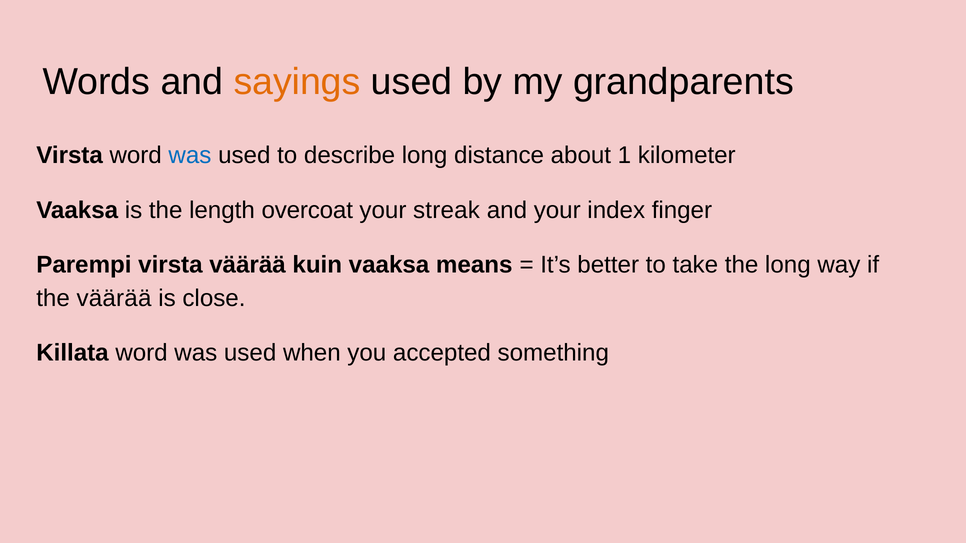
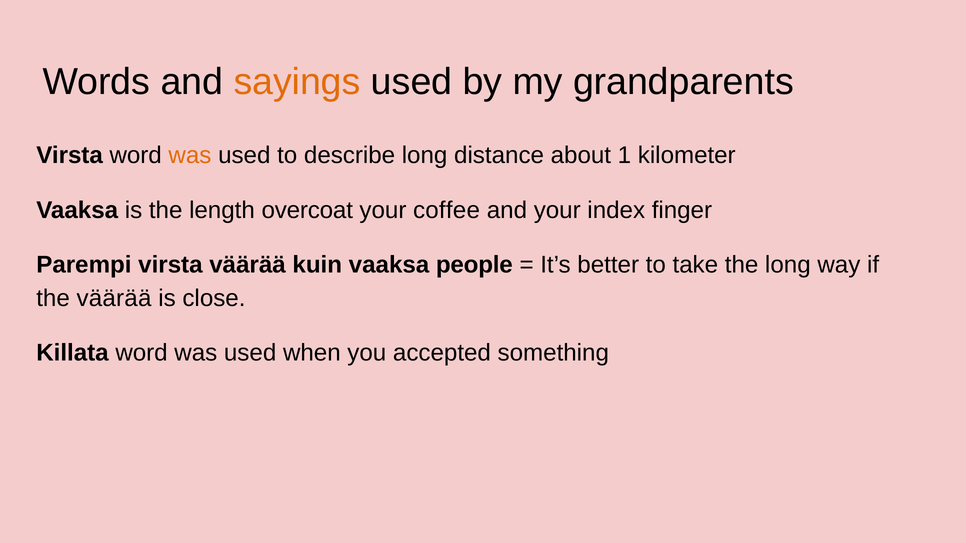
was colour: blue -> orange (190, 155)
streak: streak -> coffee (446, 210)
means: means -> people (474, 265)
